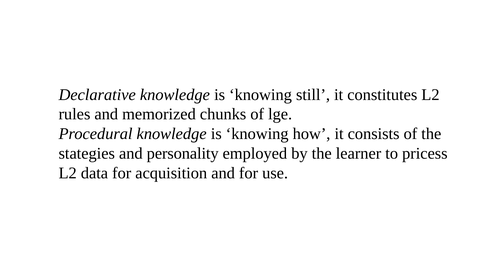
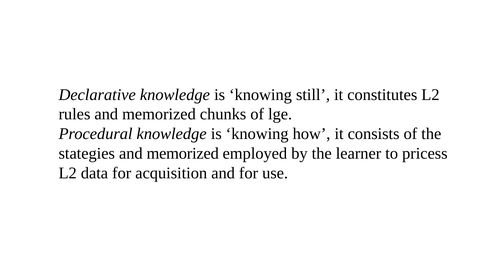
stategies and personality: personality -> memorized (183, 154)
